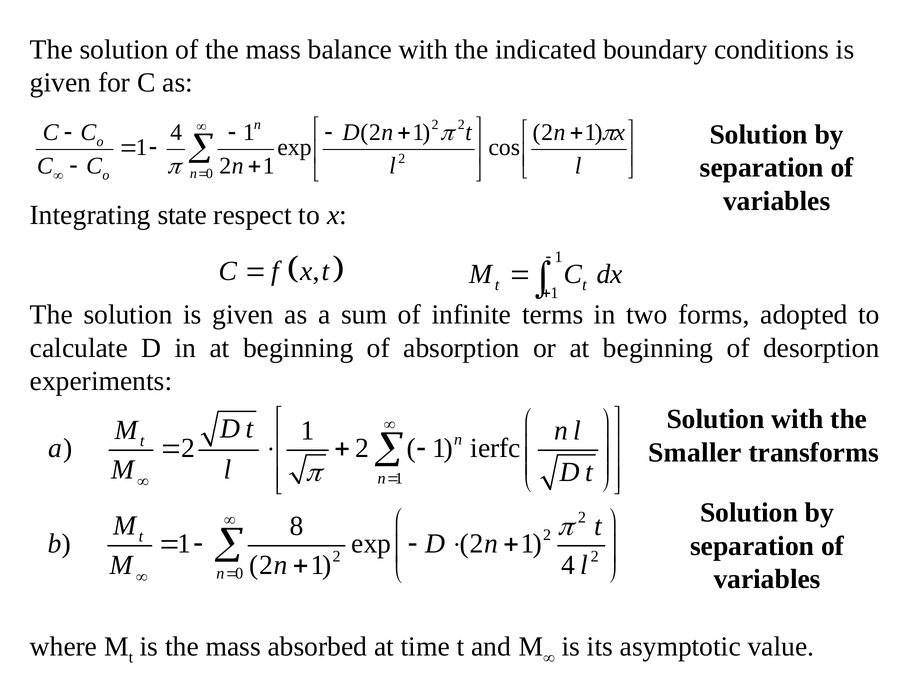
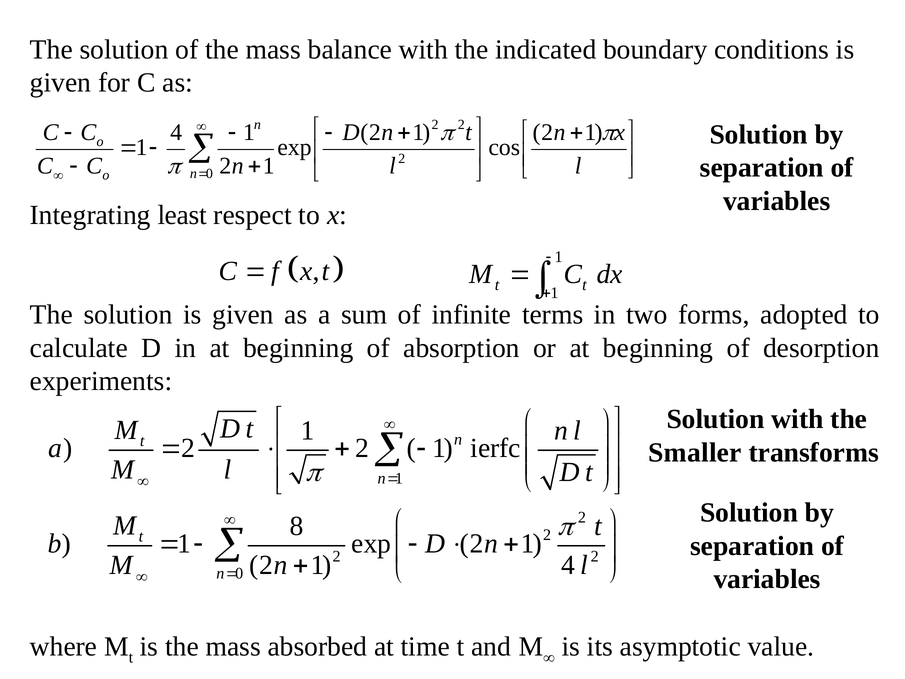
state: state -> least (182, 215)
